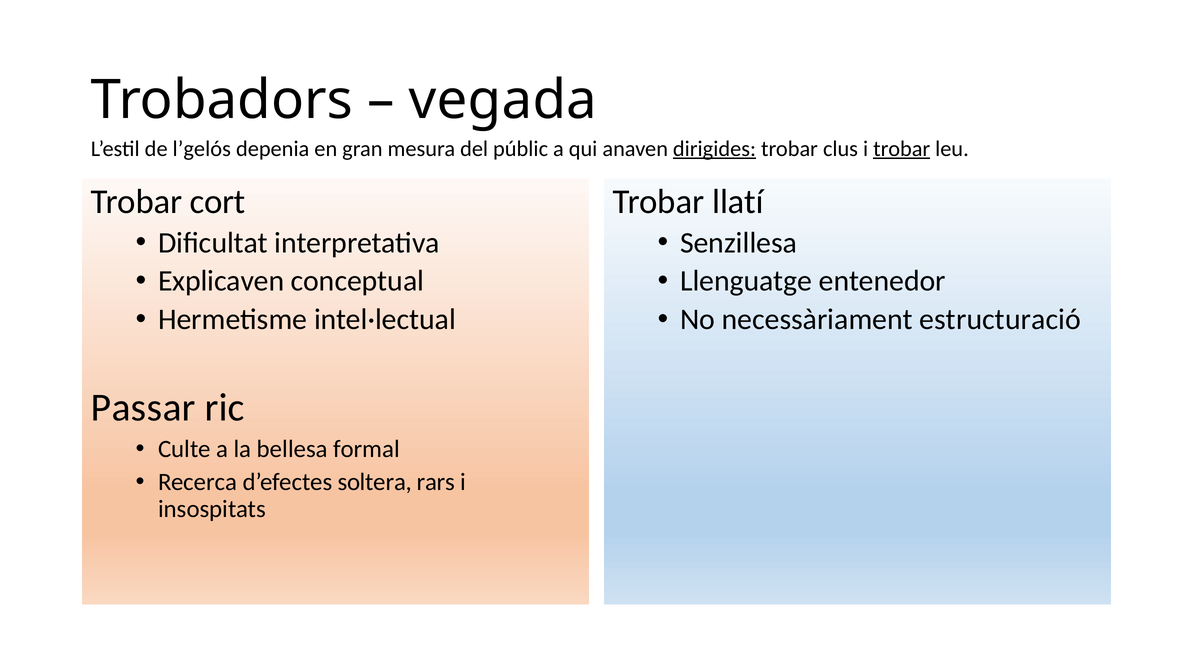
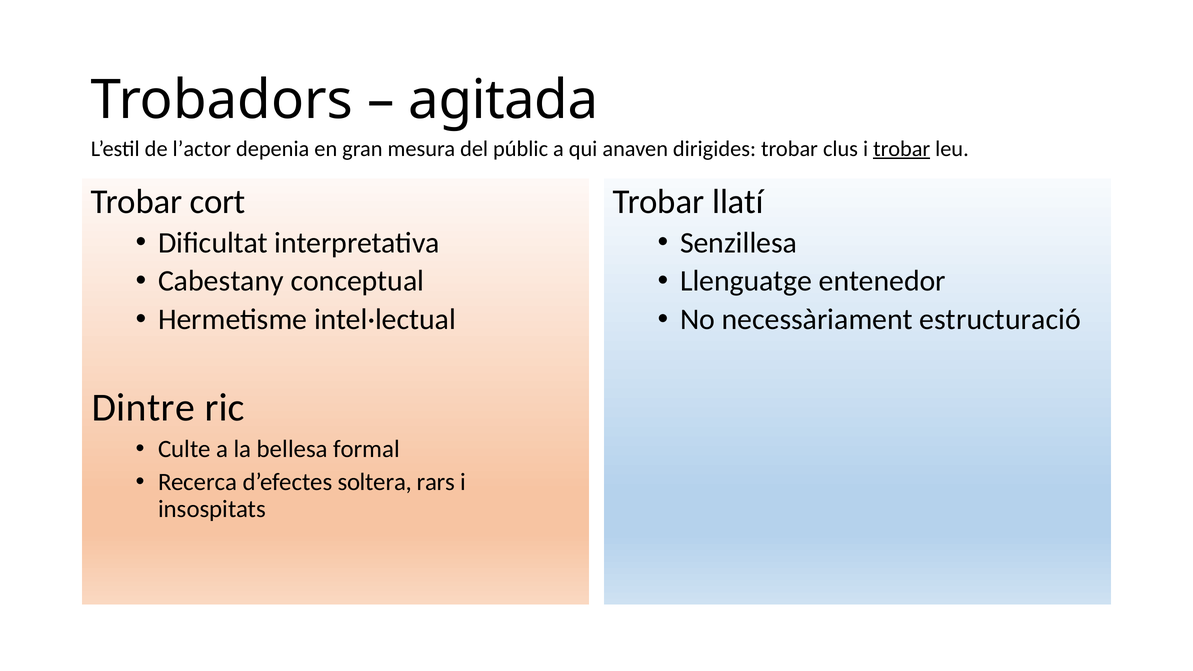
vegada: vegada -> agitada (503, 100)
l’gelós: l’gelós -> l’actor (202, 149)
dirigides underline: present -> none (714, 149)
Explicaven: Explicaven -> Cabestany (221, 281)
Passar: Passar -> Dintre (143, 408)
